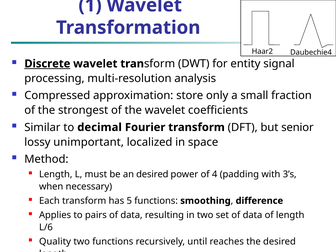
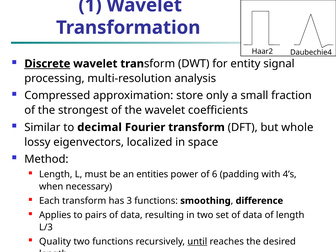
senior: senior -> whole (297, 127)
unimportant: unimportant -> eigenvectors (89, 142)
an desired: desired -> entities (152, 174)
4: 4 -> 6 (215, 174)
3’s: 3’s -> 4’s (290, 174)
5: 5 -> 3 (129, 201)
L/6: L/6 -> L/3 (46, 227)
until underline: none -> present (197, 241)
